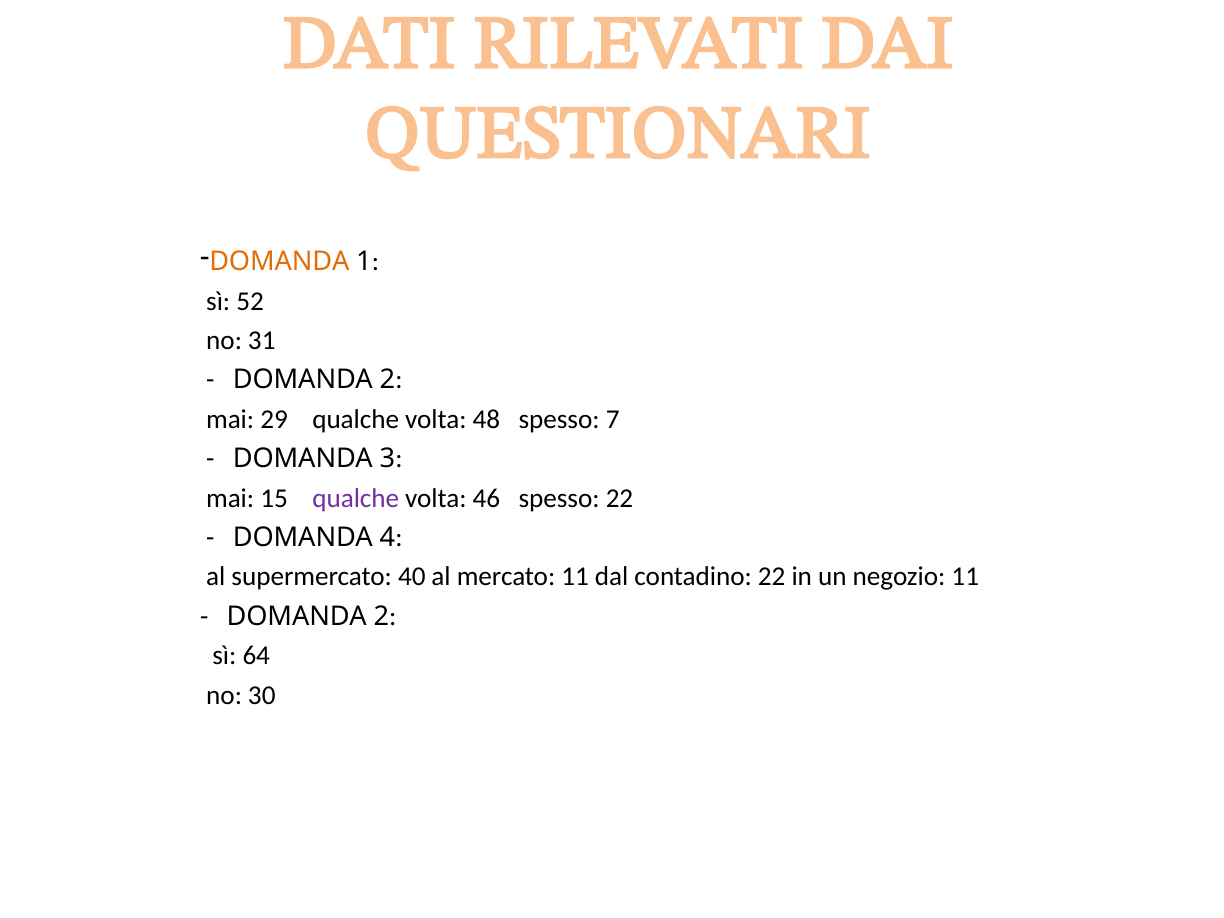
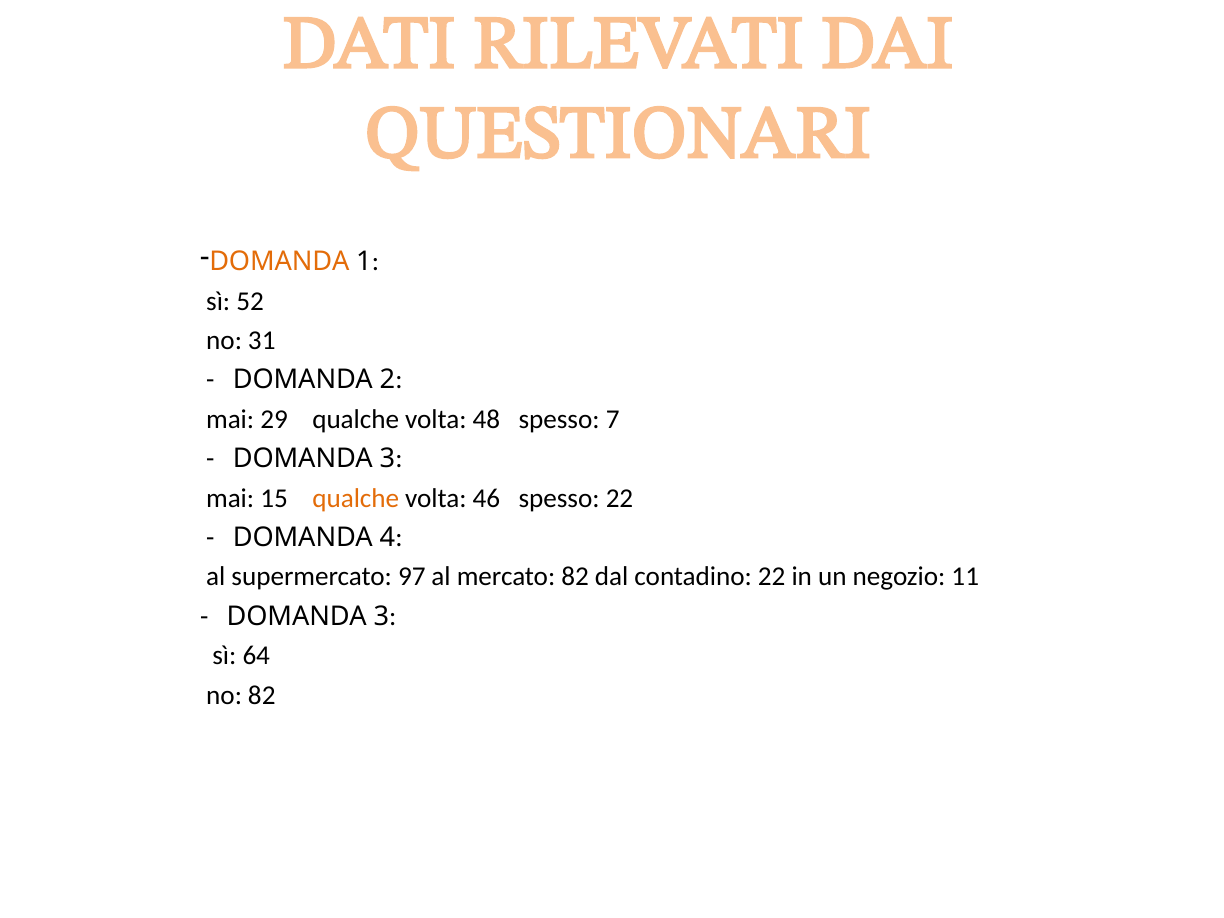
qualche colour: purple -> orange (356, 498)
40: 40 -> 97 (412, 577)
mercato 11: 11 -> 82 (575, 577)
2: 2 -> 3 (381, 616)
no 30: 30 -> 82 (262, 695)
